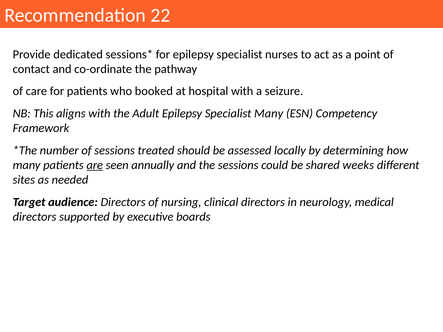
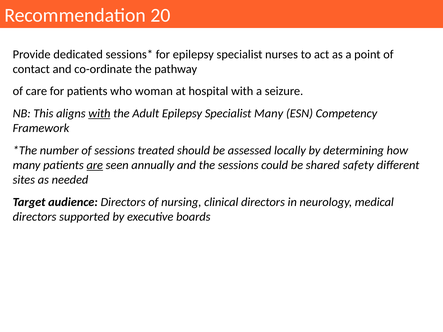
22: 22 -> 20 (160, 15)
booked: booked -> woman (154, 91)
with underline: none -> present (99, 114)
weeks: weeks -> safety (358, 165)
